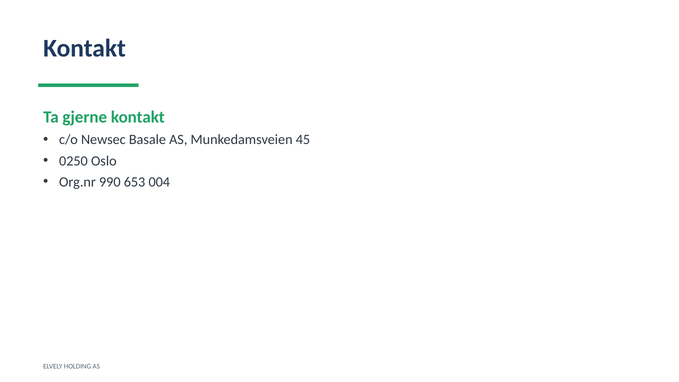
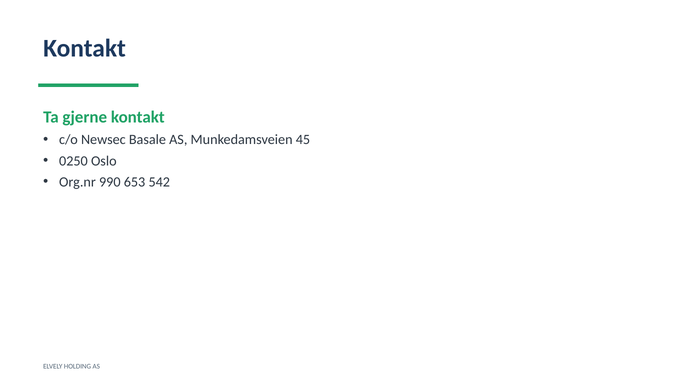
004: 004 -> 542 (159, 182)
